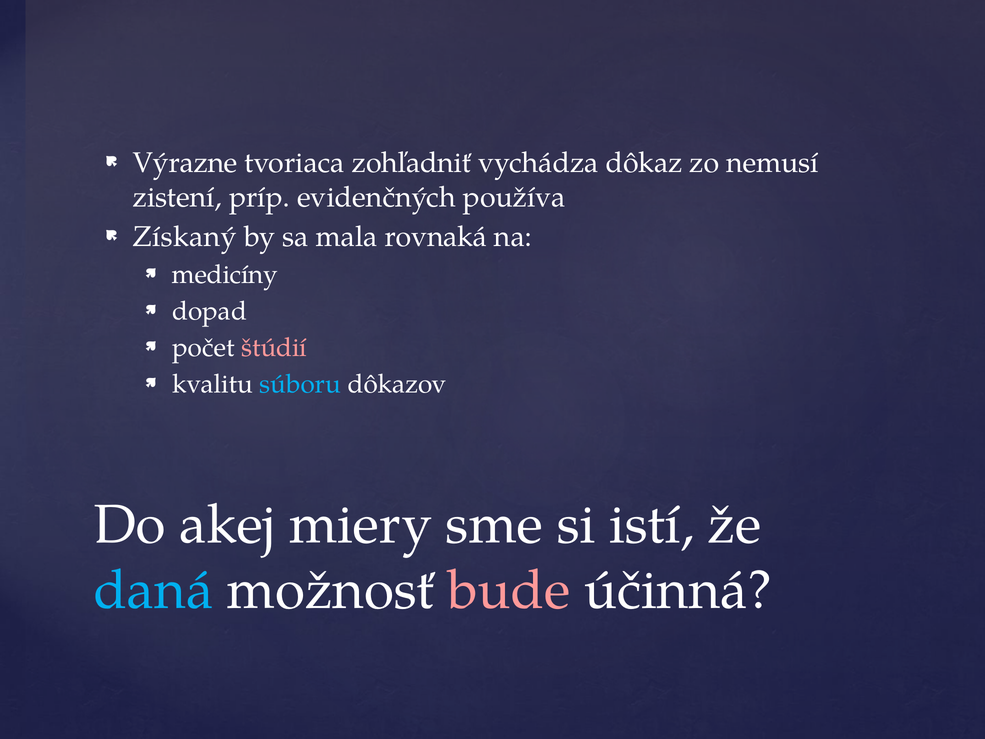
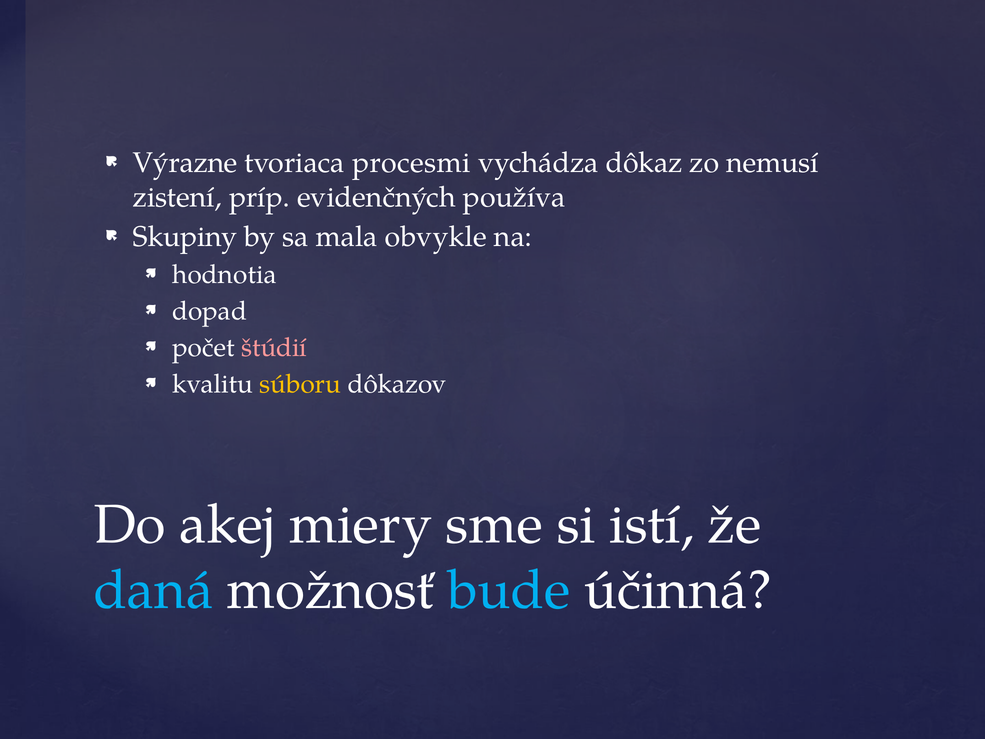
zohľadniť: zohľadniť -> procesmi (411, 163)
Získaný: Získaný -> Skupiny (185, 237)
rovnaká: rovnaká -> obvykle (436, 237)
medicíny: medicíny -> hodnotia (225, 275)
súboru colour: light blue -> yellow (300, 384)
bude colour: pink -> light blue (509, 590)
